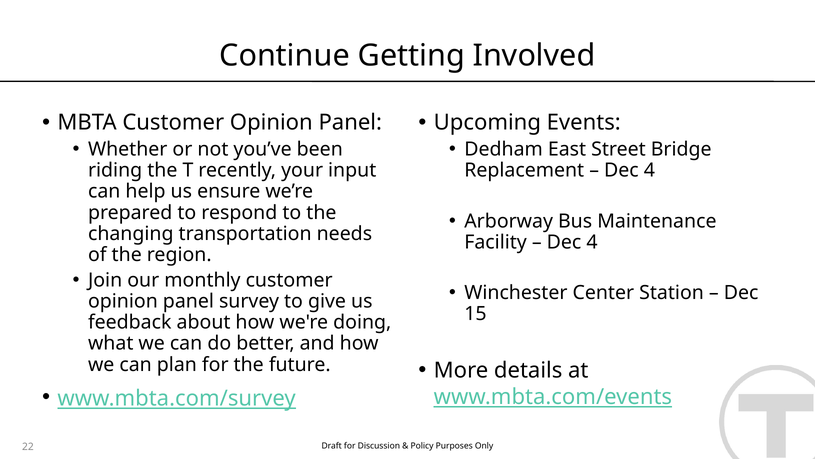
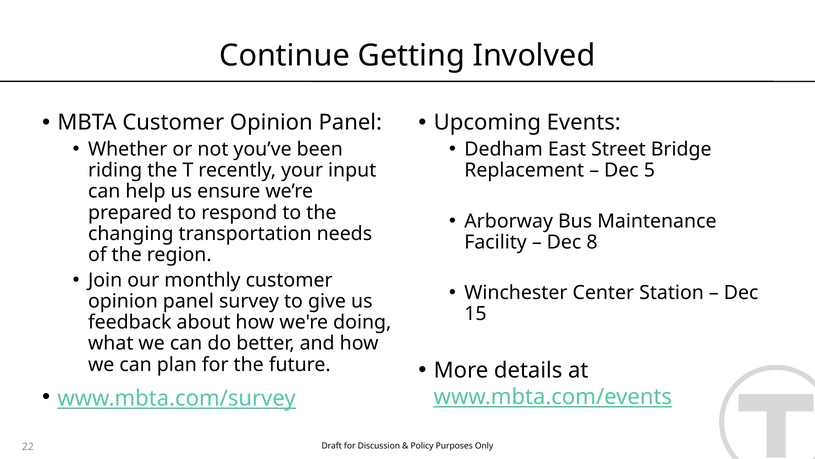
4: 4 -> 5 (649, 170)
4: 4 -> 8 (592, 242)
